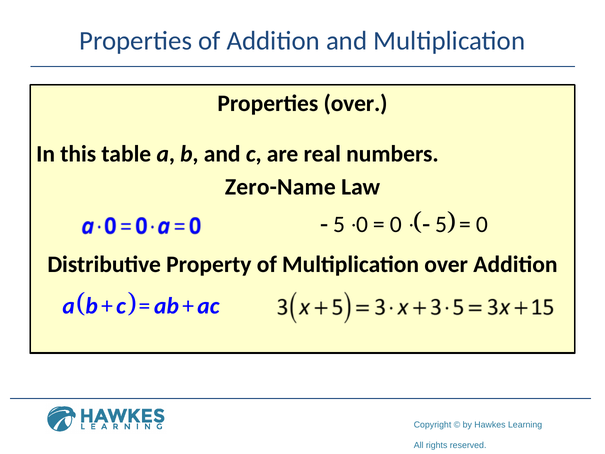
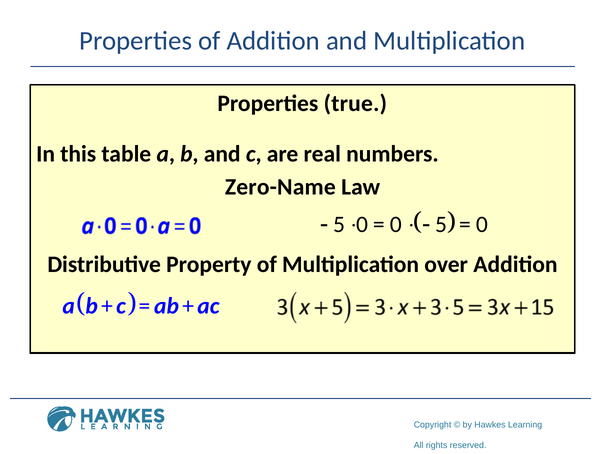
Properties over: over -> true (355, 103)
